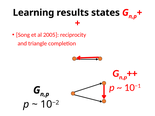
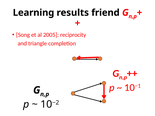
states: states -> friend (105, 13)
